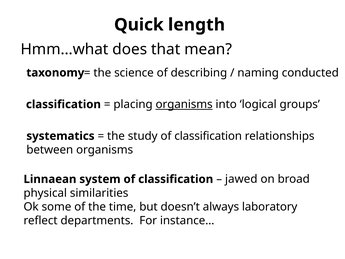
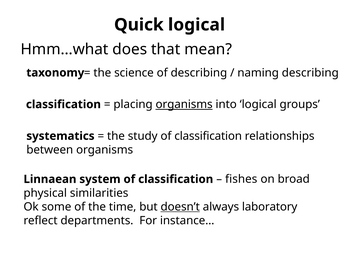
Quick length: length -> logical (197, 25)
naming conducted: conducted -> describing (310, 73)
jawed: jawed -> fishes (241, 179)
doesn’t underline: none -> present (180, 207)
